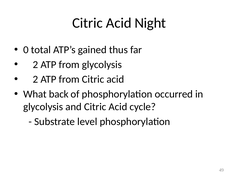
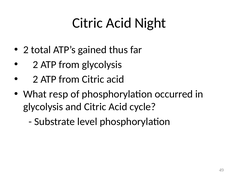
0: 0 -> 2 (26, 50)
back: back -> resp (59, 94)
